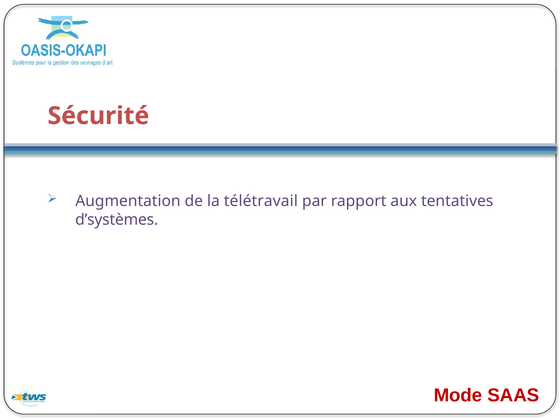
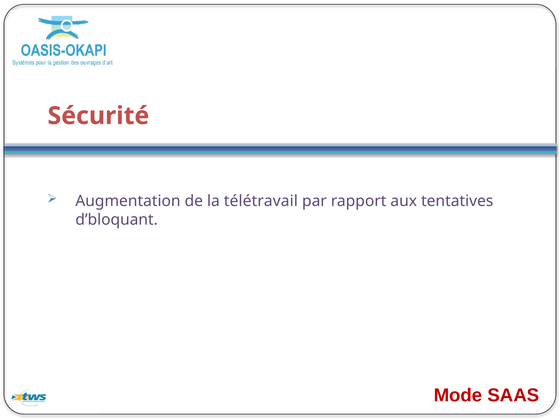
d’systèmes: d’systèmes -> d’bloquant (117, 220)
